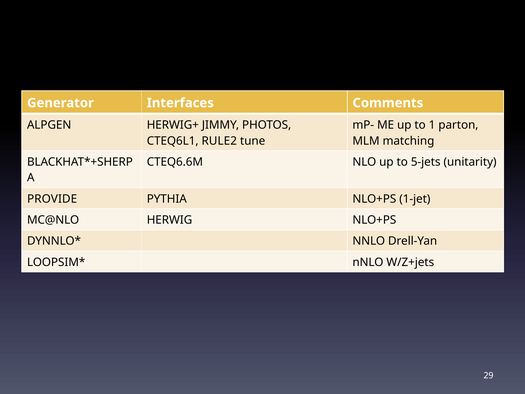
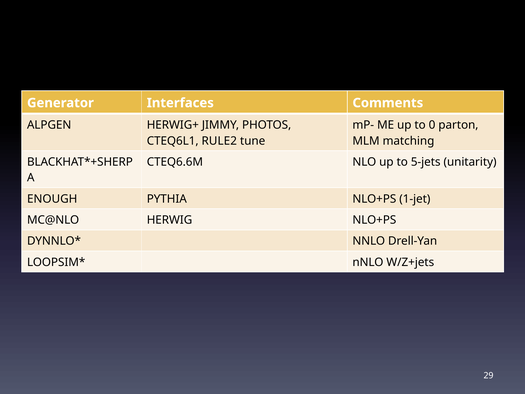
1: 1 -> 0 (432, 125)
PROVIDE: PROVIDE -> ENOUGH (52, 199)
